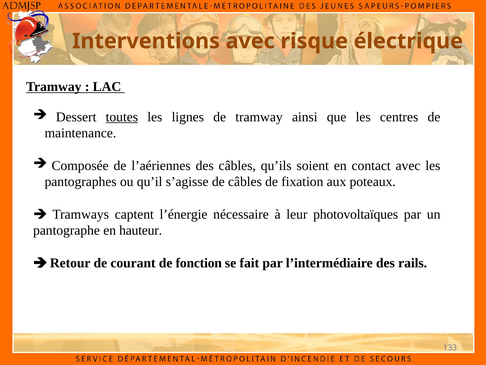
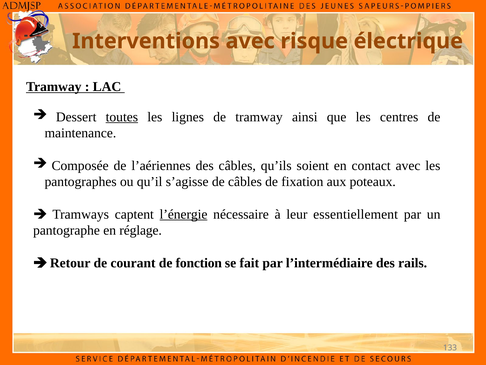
l’énergie underline: none -> present (184, 214)
photovoltaïques: photovoltaïques -> essentiellement (356, 214)
hauteur: hauteur -> réglage (141, 230)
